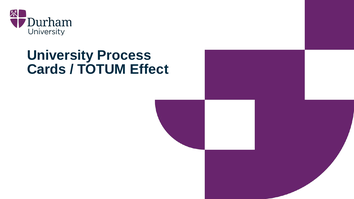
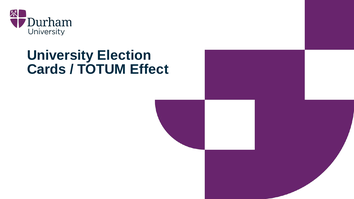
Process: Process -> Election (124, 55)
